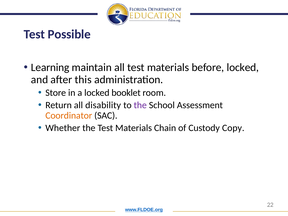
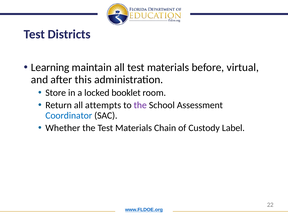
Possible: Possible -> Districts (69, 34)
before locked: locked -> virtual (243, 67)
disability: disability -> attempts (103, 105)
Coordinator colour: orange -> blue (69, 116)
Copy: Copy -> Label (233, 128)
